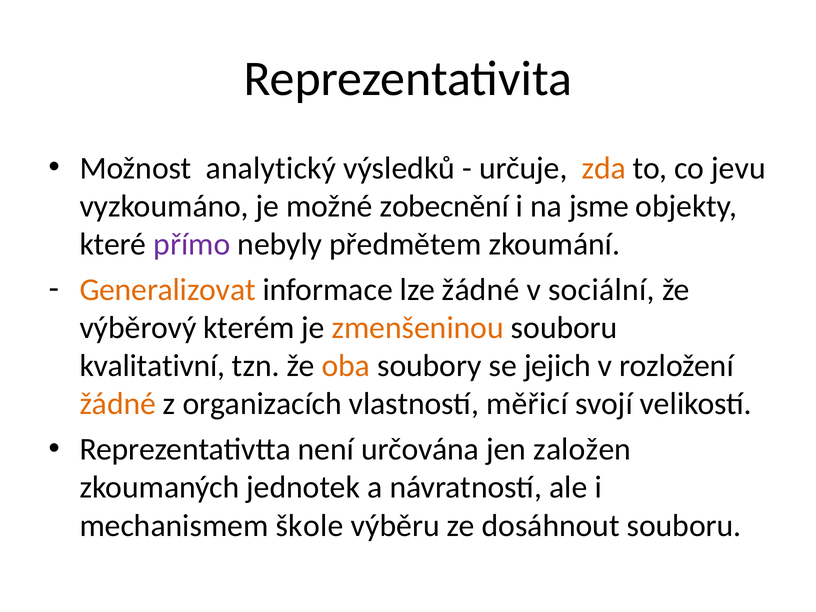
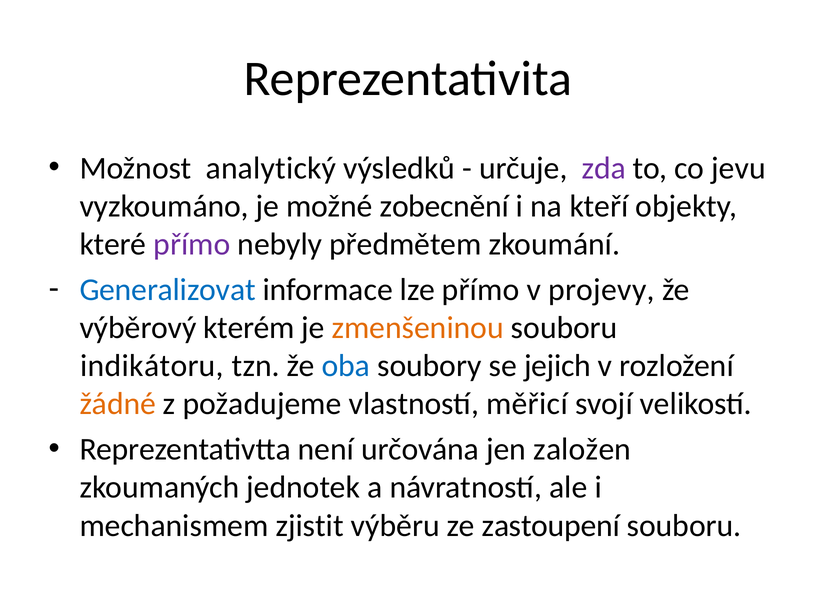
zda colour: orange -> purple (604, 168)
jsme: jsme -> kteří (599, 206)
Generalizovat colour: orange -> blue (168, 290)
lze žádné: žádné -> přímo (481, 290)
sociální: sociální -> projevy (601, 290)
kvalitativní: kvalitativní -> indikátoru (152, 366)
oba colour: orange -> blue (346, 366)
organizacích: organizacích -> požadujeme (262, 404)
škole: škole -> zjistit (310, 526)
dosáhnout: dosáhnout -> zastoupení (551, 526)
